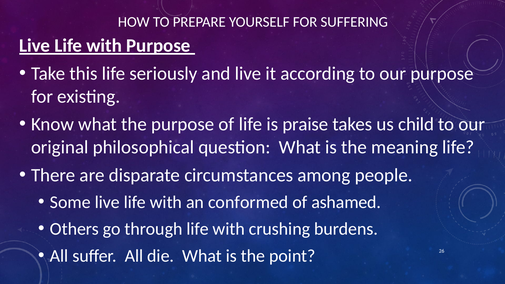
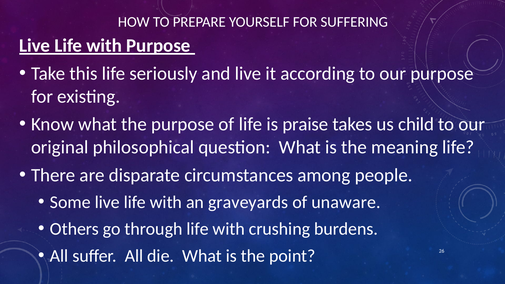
conformed: conformed -> graveyards (248, 202)
ashamed: ashamed -> unaware (346, 202)
